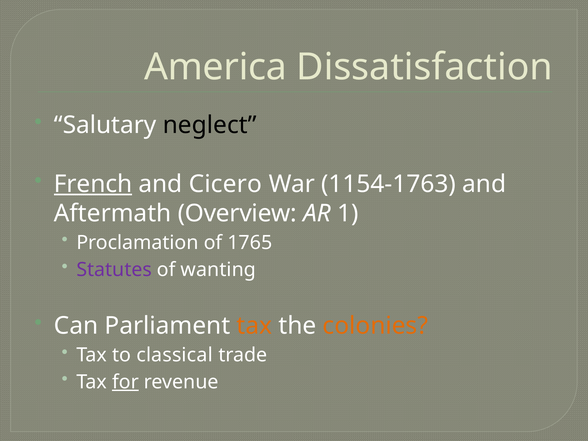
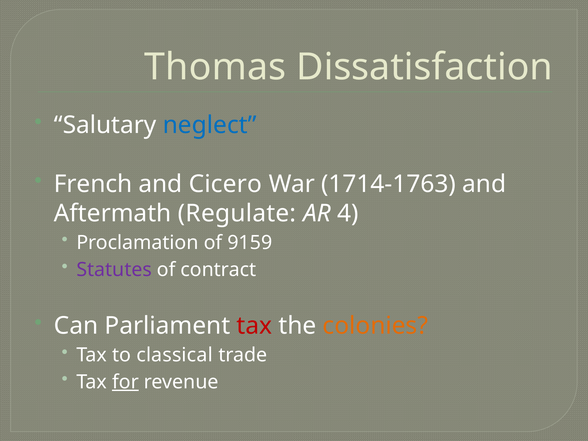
America: America -> Thomas (215, 67)
neglect colour: black -> blue (210, 125)
French underline: present -> none (93, 184)
1154-1763: 1154-1763 -> 1714-1763 (389, 184)
Overview: Overview -> Regulate (237, 213)
1: 1 -> 4 (348, 213)
1765: 1765 -> 9159 (250, 243)
wanting: wanting -> contract (218, 270)
tax colour: orange -> red (254, 326)
